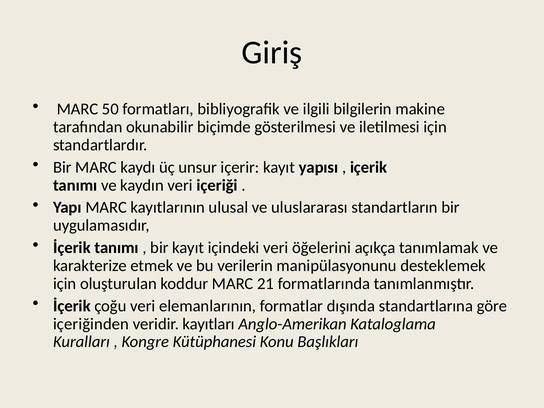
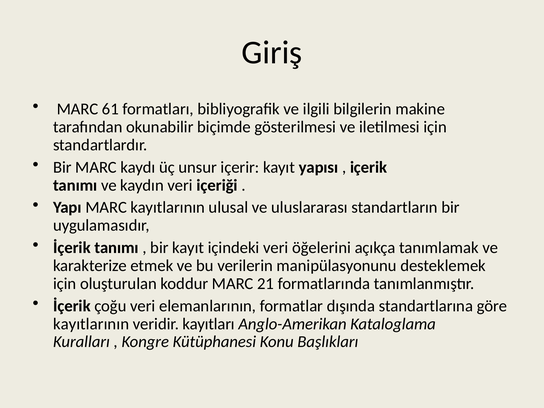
50: 50 -> 61 (110, 109)
içeriğinden: içeriğinden -> kayıtlarının (91, 324)
